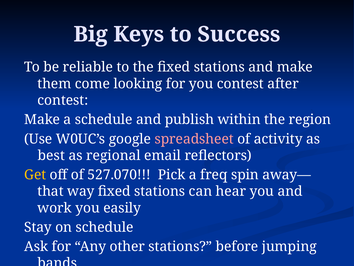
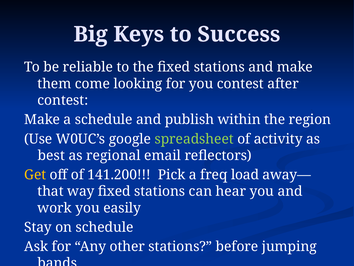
spreadsheet colour: pink -> light green (194, 139)
527.070: 527.070 -> 141.200 (119, 175)
spin: spin -> load (245, 175)
